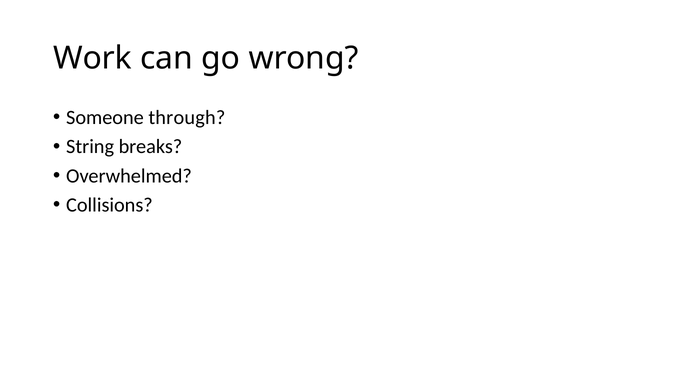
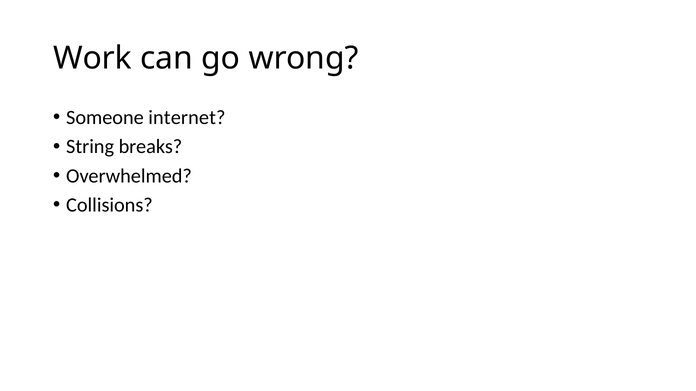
through: through -> internet (187, 118)
